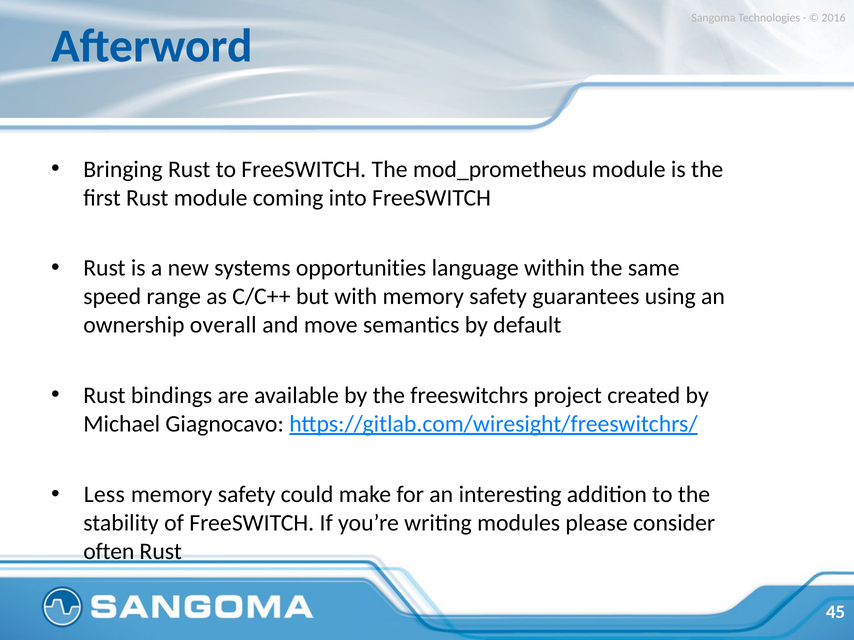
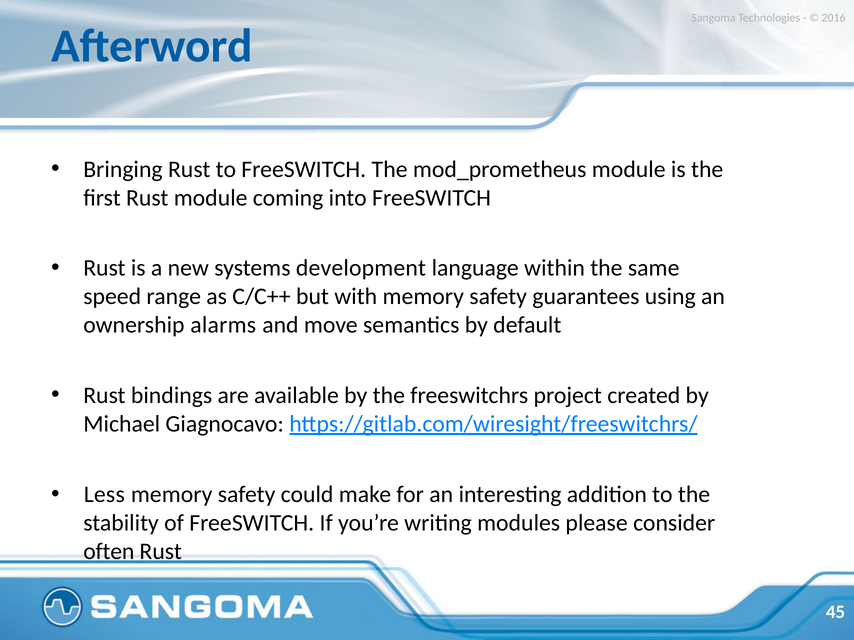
opportunities: opportunities -> development (361, 268)
overall: overall -> alarms (223, 325)
